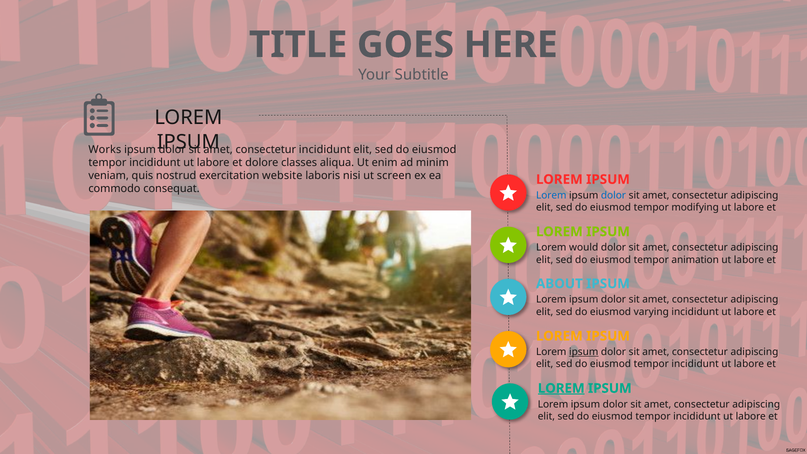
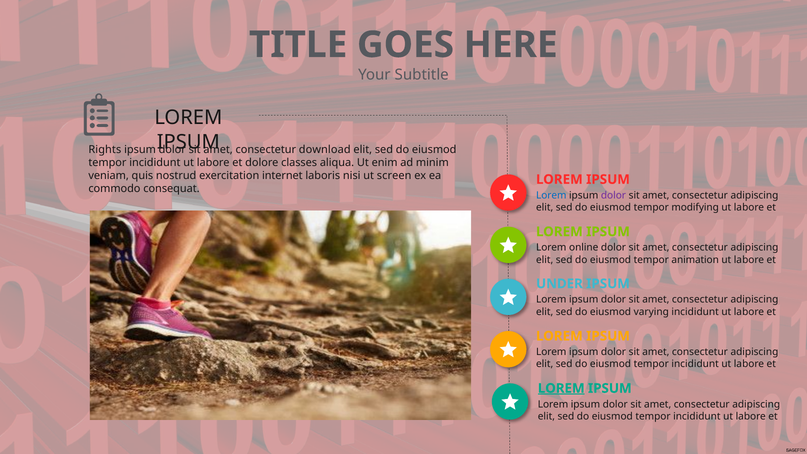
Works: Works -> Rights (105, 149)
consectetur incididunt: incididunt -> download (325, 149)
website: website -> internet (282, 176)
dolor colour: blue -> purple (613, 195)
would: would -> online (584, 248)
ABOUT: ABOUT -> UNDER (559, 284)
ipsum underline: present -> none (584, 352)
